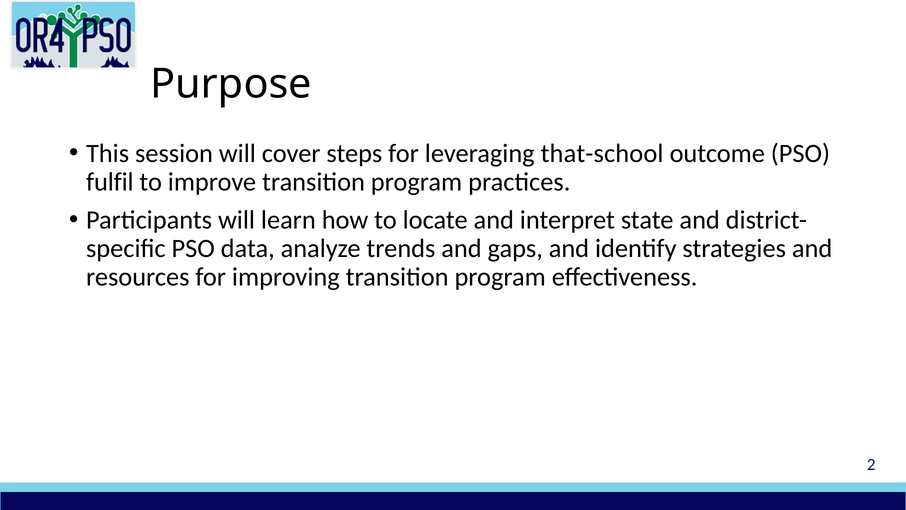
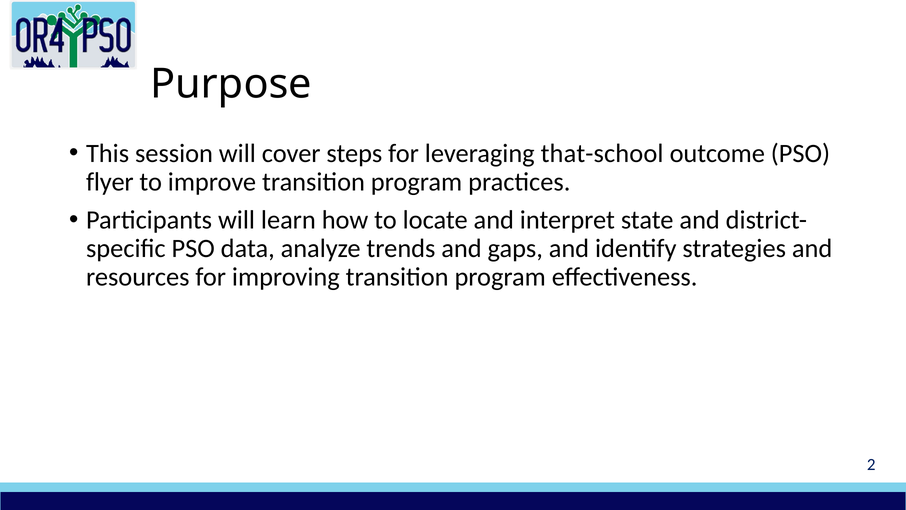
fulfil: fulfil -> flyer (110, 182)
